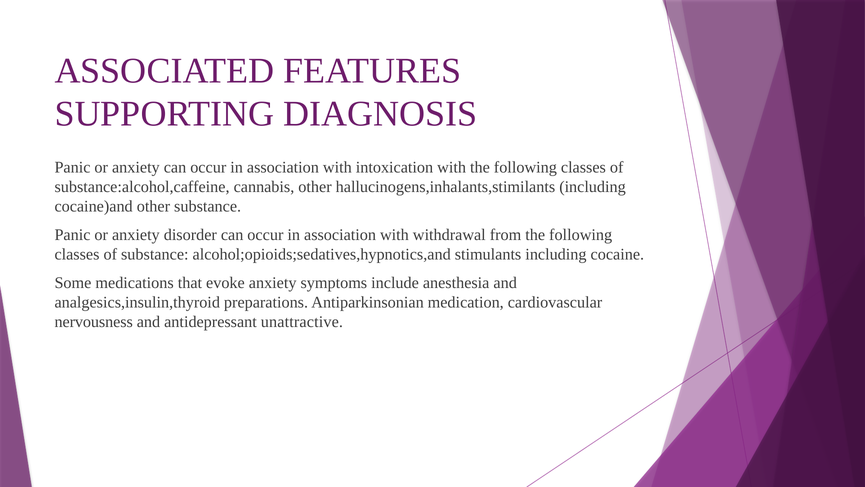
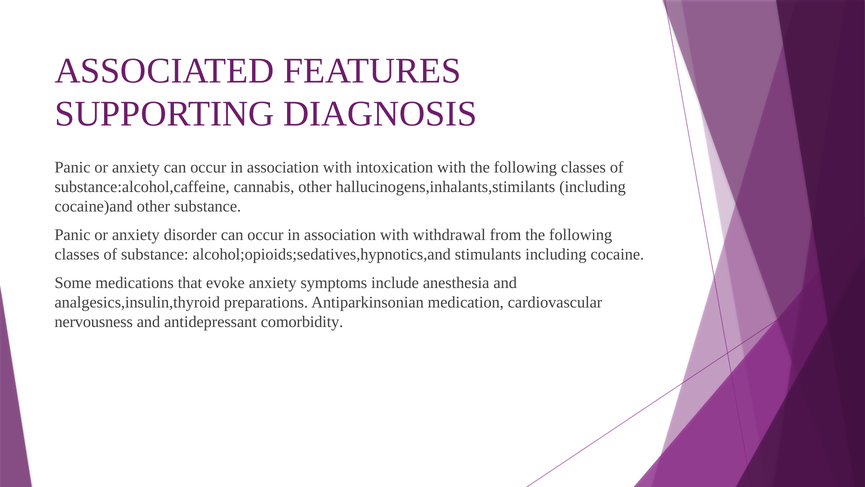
unattractive: unattractive -> comorbidity (302, 322)
